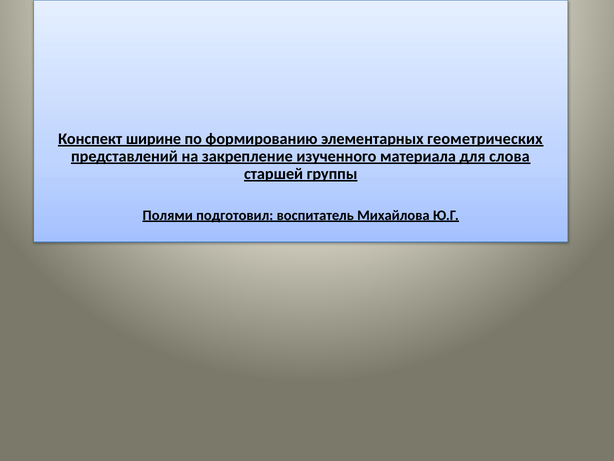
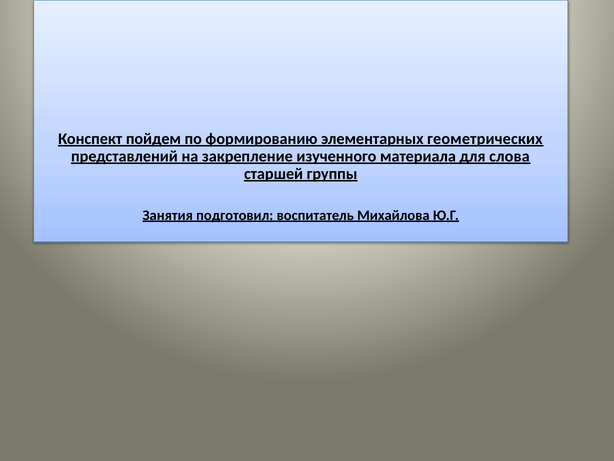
ширине: ширине -> пойдем (153, 139)
Полями: Полями -> Занятия (168, 215)
